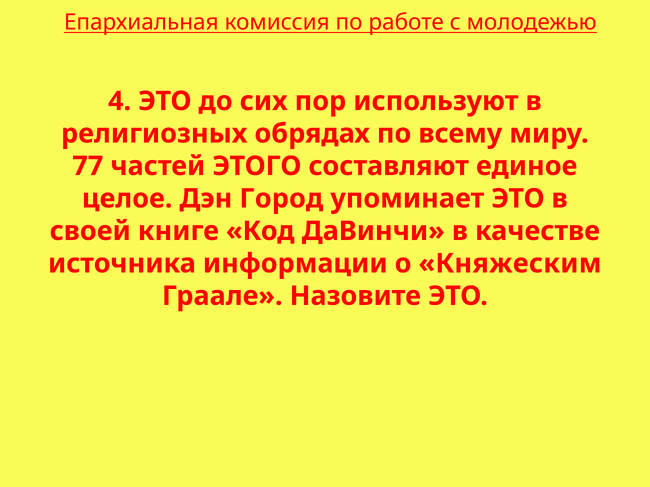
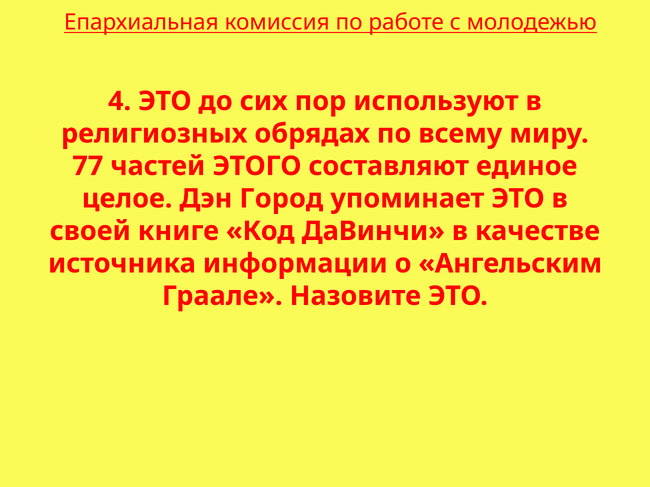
Княжеским: Княжеским -> Ангельским (510, 264)
